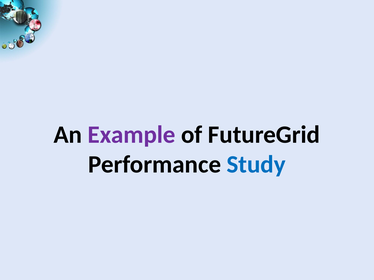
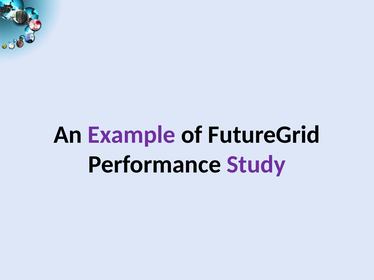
Study colour: blue -> purple (256, 165)
